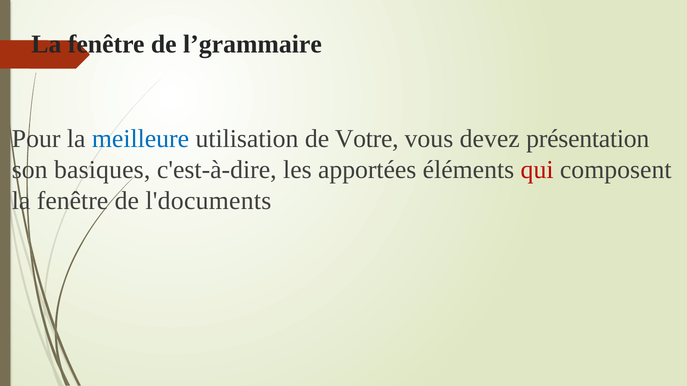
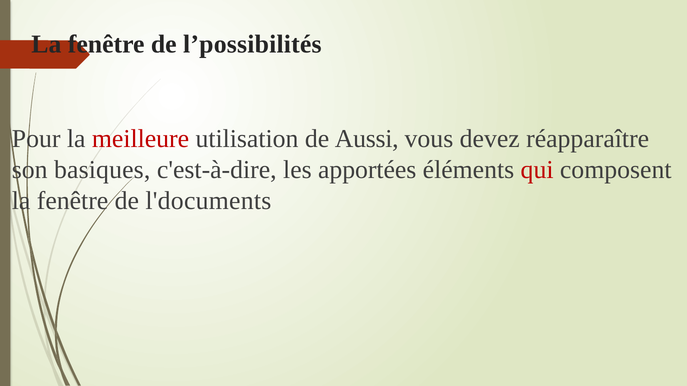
l’grammaire: l’grammaire -> l’possibilités (252, 44)
meilleure colour: blue -> red (141, 139)
Votre: Votre -> Aussi (367, 139)
présentation: présentation -> réapparaître (588, 139)
